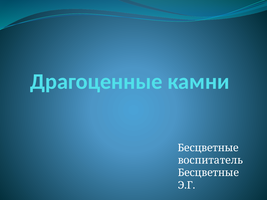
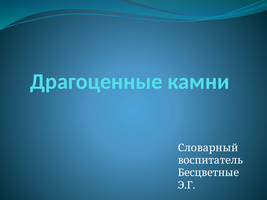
Бесцветные: Бесцветные -> Словарный (208, 148)
